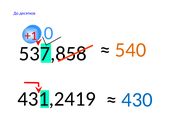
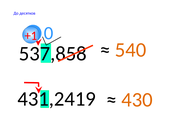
430 colour: blue -> orange (137, 100)
